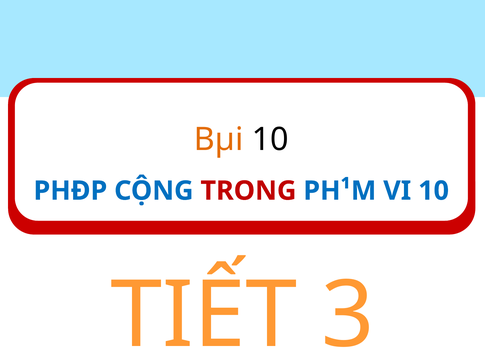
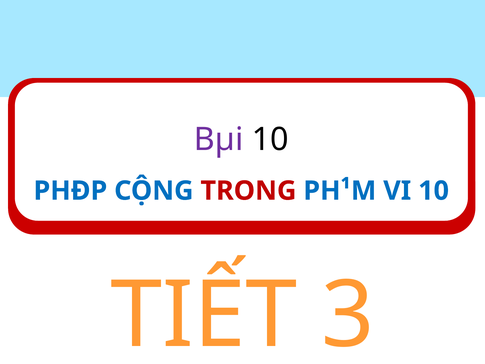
Bµi colour: orange -> purple (219, 139)
